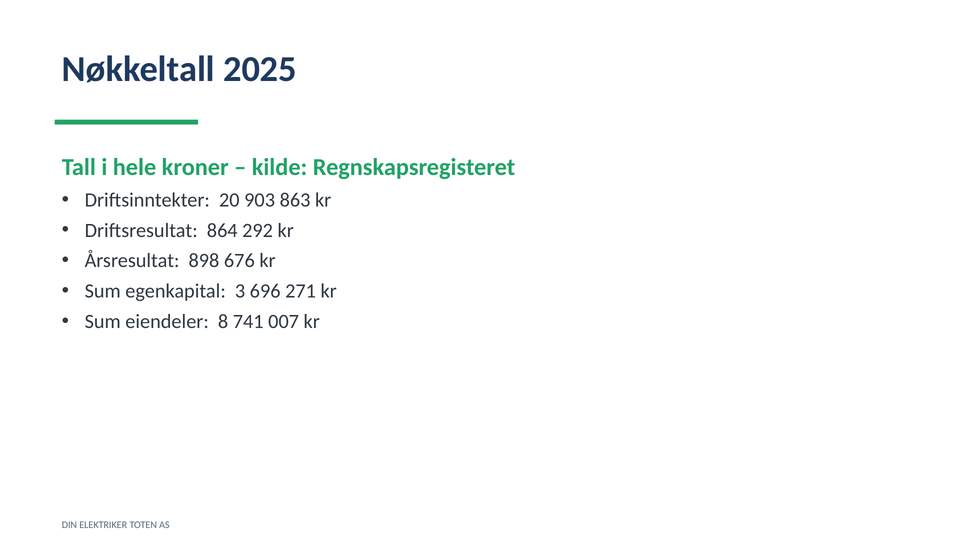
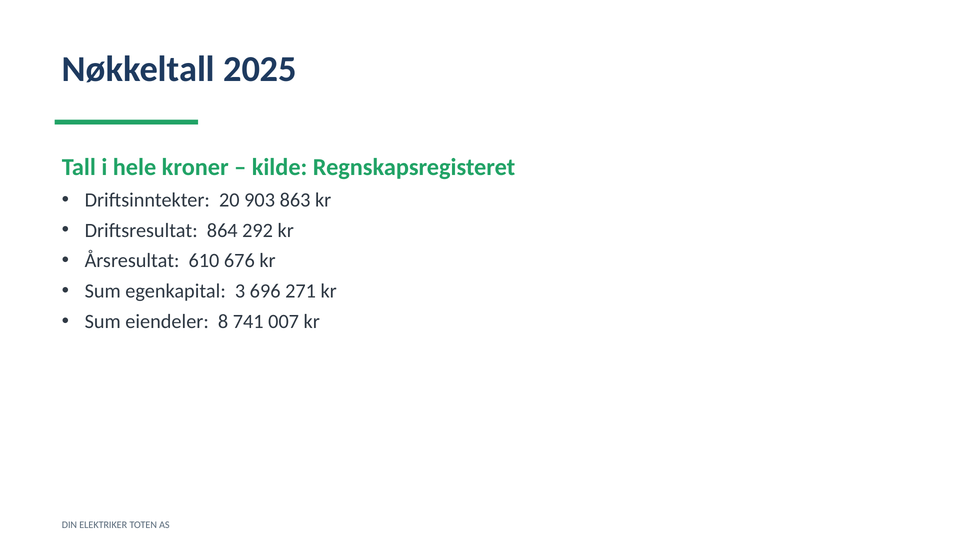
898: 898 -> 610 (204, 261)
